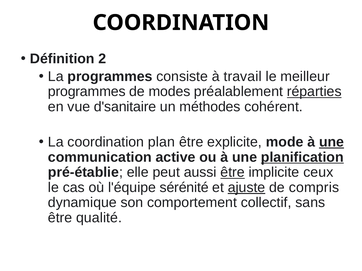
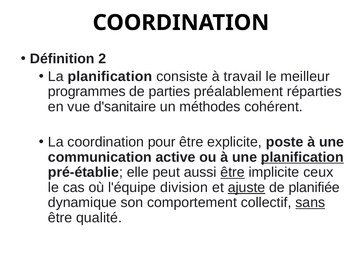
La programmes: programmes -> planification (110, 77)
modes: modes -> parties (169, 92)
réparties underline: present -> none (314, 92)
plan: plan -> pour (162, 142)
mode: mode -> poste (285, 142)
une underline: present -> none (332, 142)
sérénité: sérénité -> division (184, 188)
compris: compris -> planifiée (314, 188)
sans underline: none -> present (310, 203)
